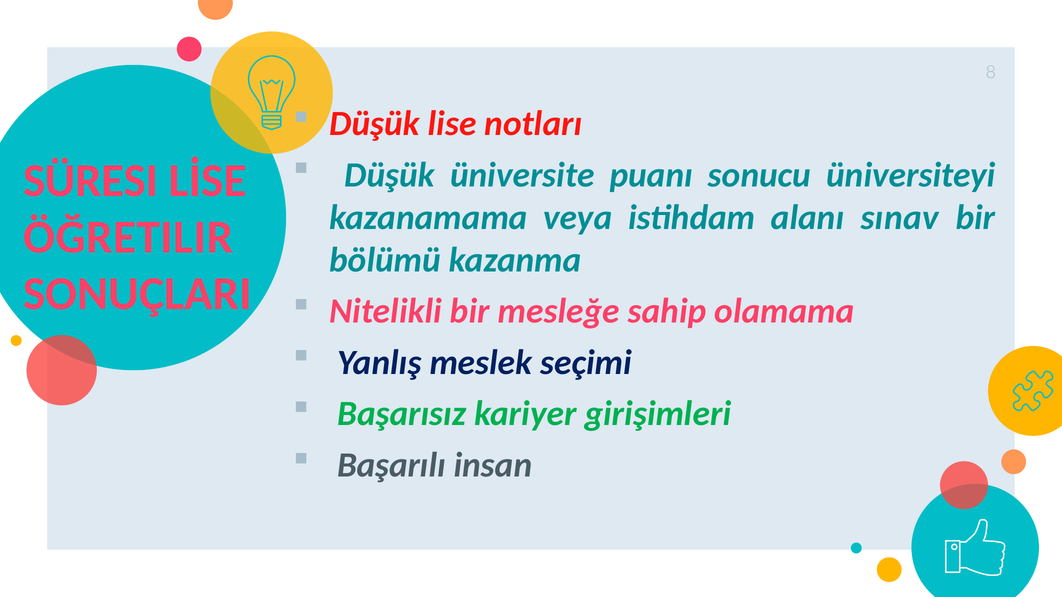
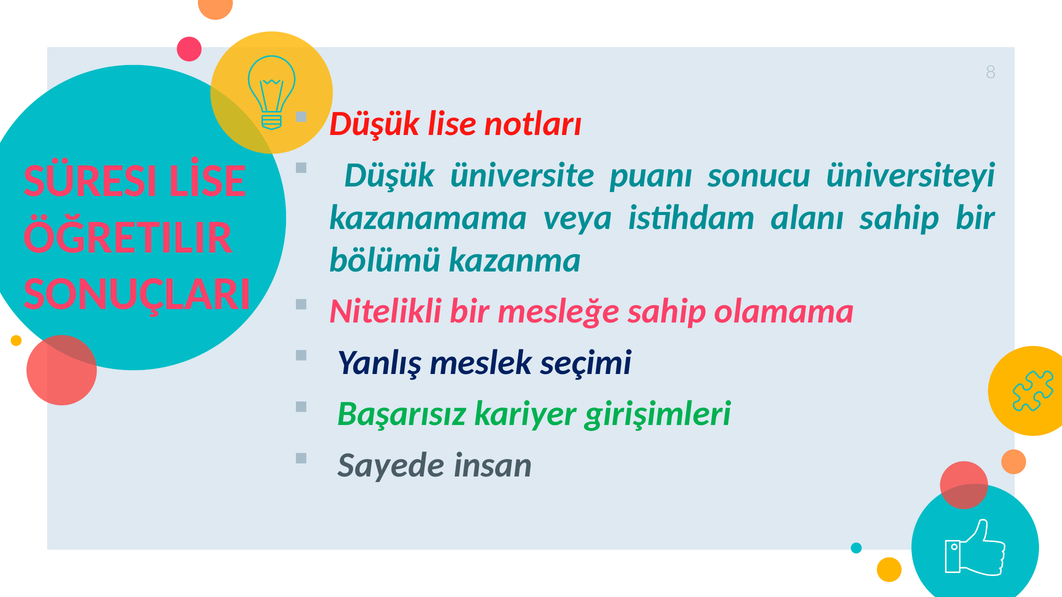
alanı sınav: sınav -> sahip (900, 218)
Başarılı: Başarılı -> Sayede (391, 465)
